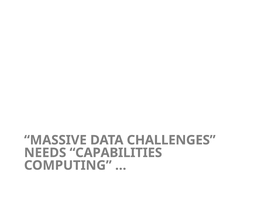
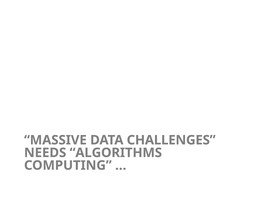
CAPABILITIES: CAPABILITIES -> ALGORITHMS (116, 152)
